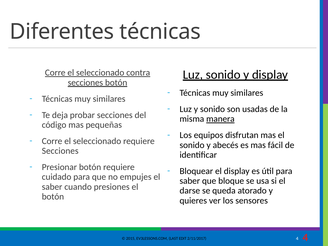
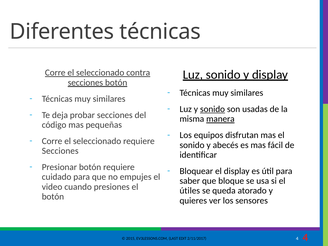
sonido underline: none -> present (212, 109)
saber: saber -> video (52, 187)
darse: darse -> útiles (190, 191)
